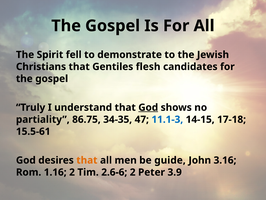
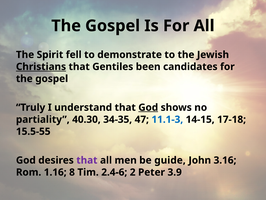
Christians underline: none -> present (41, 67)
flesh: flesh -> been (148, 67)
86.75: 86.75 -> 40.30 (86, 119)
15.5-61: 15.5-61 -> 15.5-55 (33, 131)
that colour: orange -> purple (87, 160)
1.16 2: 2 -> 8 (72, 172)
2.6-6: 2.6-6 -> 2.4-6 (114, 172)
